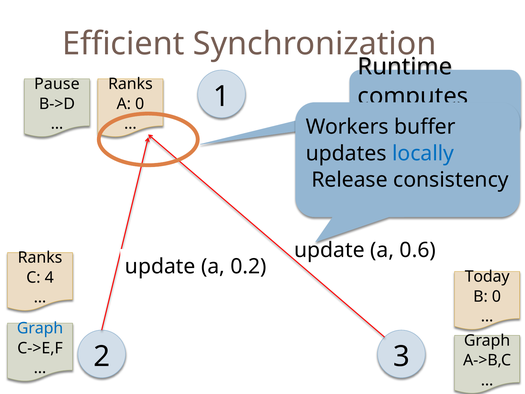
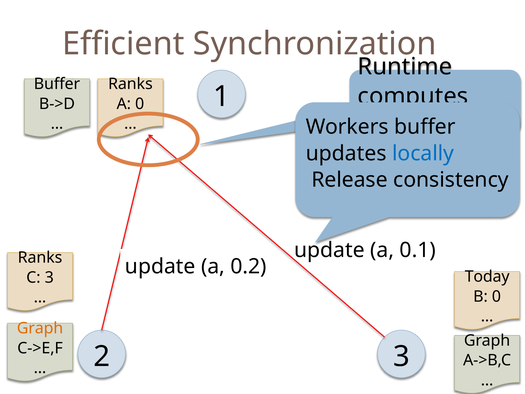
Pause: Pause -> Buffer (57, 84)
0.6: 0.6 -> 0.1 (418, 250)
C 4: 4 -> 3 (49, 277)
Graph colour: blue -> orange (40, 328)
